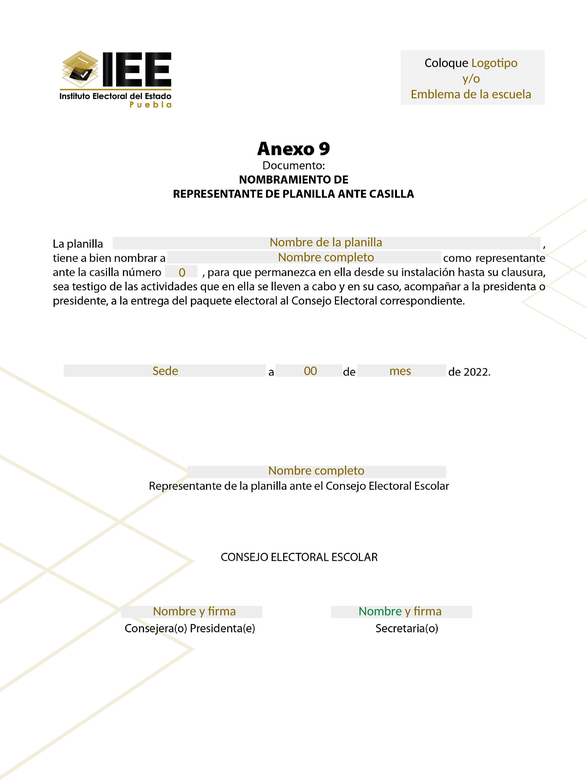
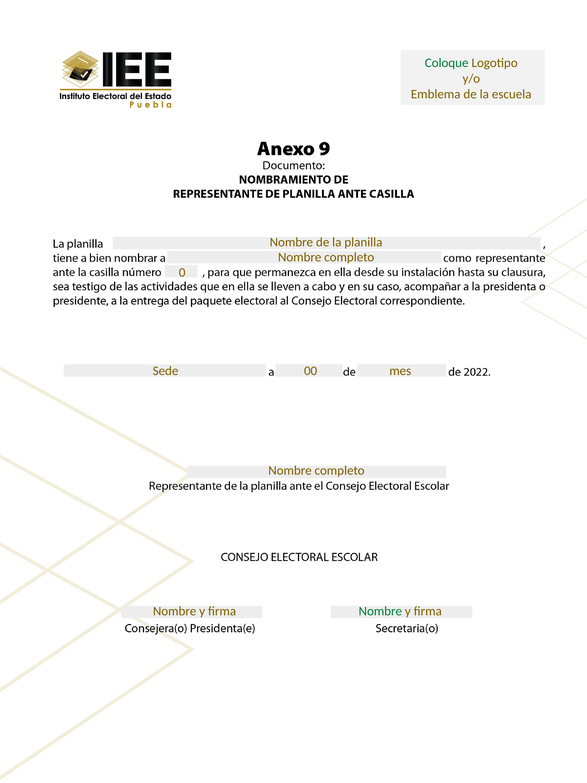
Coloque colour: black -> green (447, 63)
